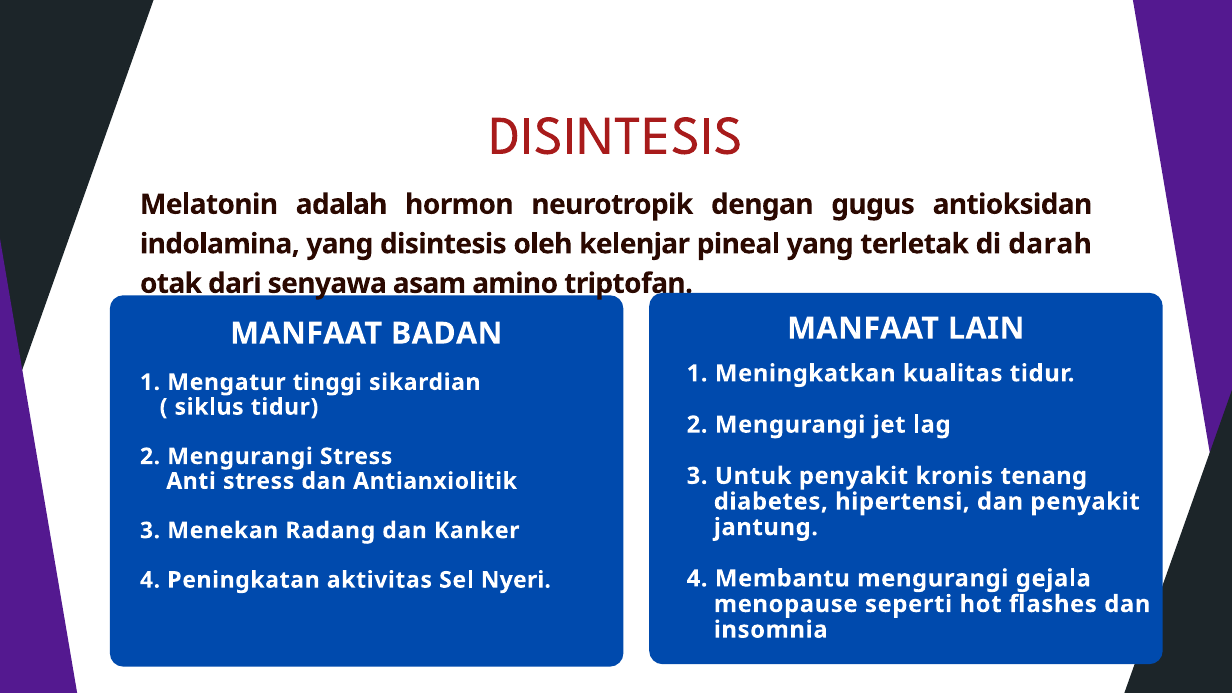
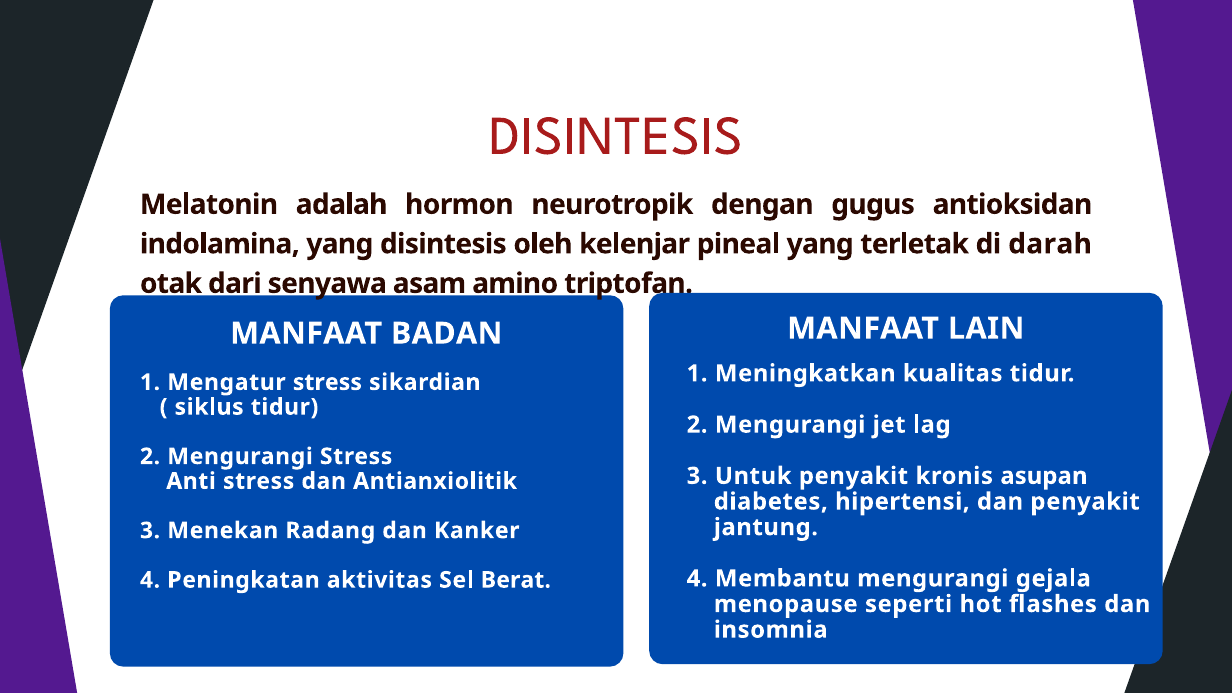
Mengatur tinggi: tinggi -> stress (327, 382)
tenang: tenang -> asupan (1044, 476)
Nyeri: Nyeri -> Berat (516, 580)
